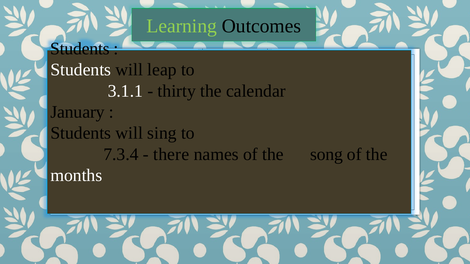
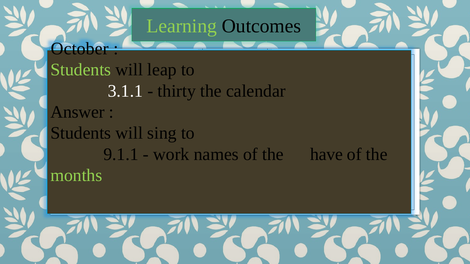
Students: Students -> October (80, 49)
Students colour: white -> light green (81, 70)
January: January -> Answer (78, 112)
7.3.4: 7.3.4 -> 9.1.1 (121, 154)
there: there -> work (171, 154)
song: song -> have (326, 154)
months colour: white -> light green (76, 176)
